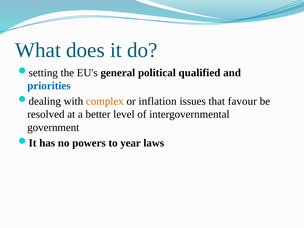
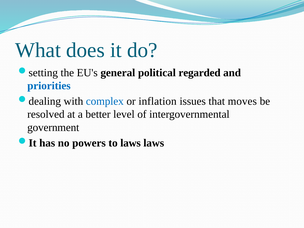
qualified: qualified -> regarded (200, 73)
complex colour: orange -> blue (105, 101)
favour: favour -> moves (242, 101)
to year: year -> laws (131, 143)
